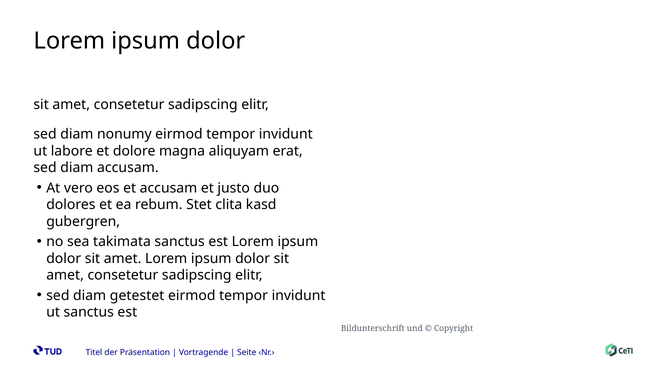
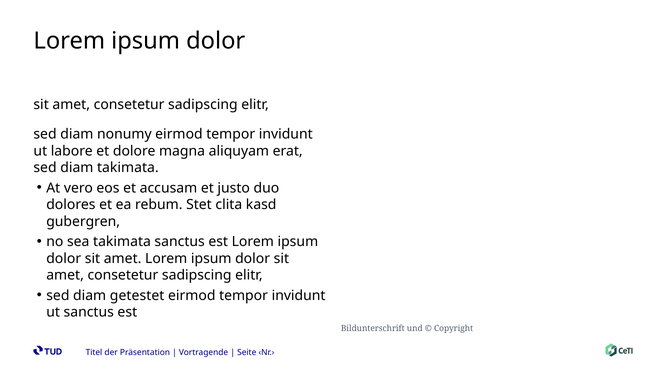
diam accusam: accusam -> takimata (128, 168)
